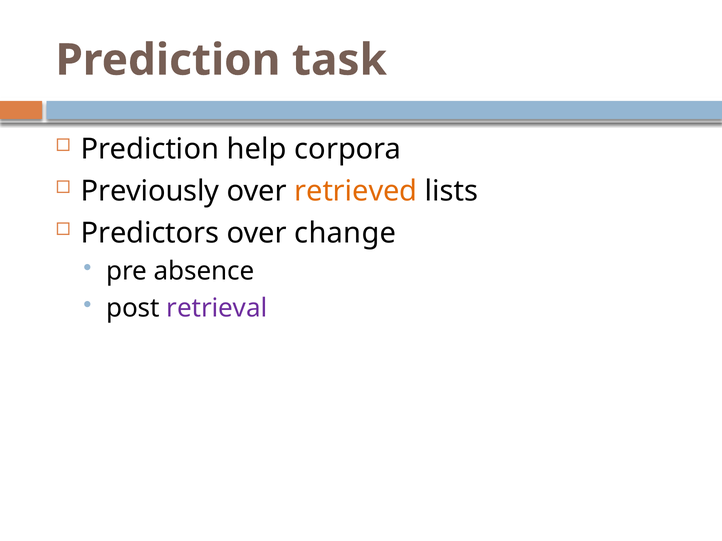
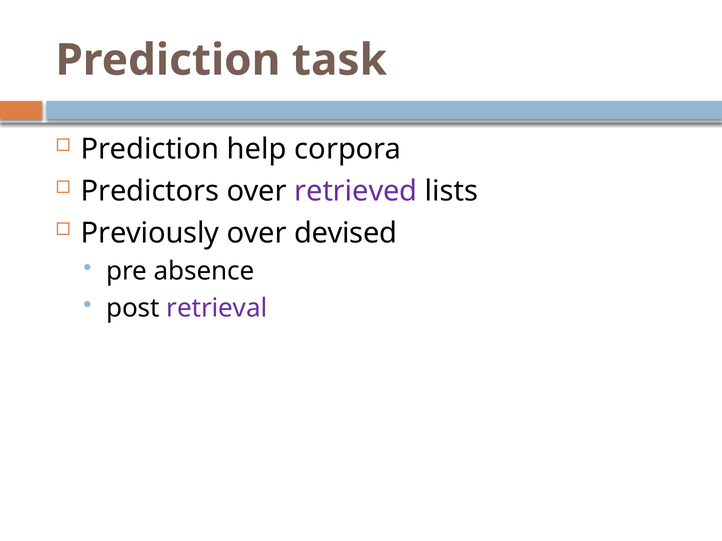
Previously: Previously -> Predictors (150, 191)
retrieved colour: orange -> purple (356, 191)
Predictors: Predictors -> Previously (150, 233)
change: change -> devised (346, 233)
